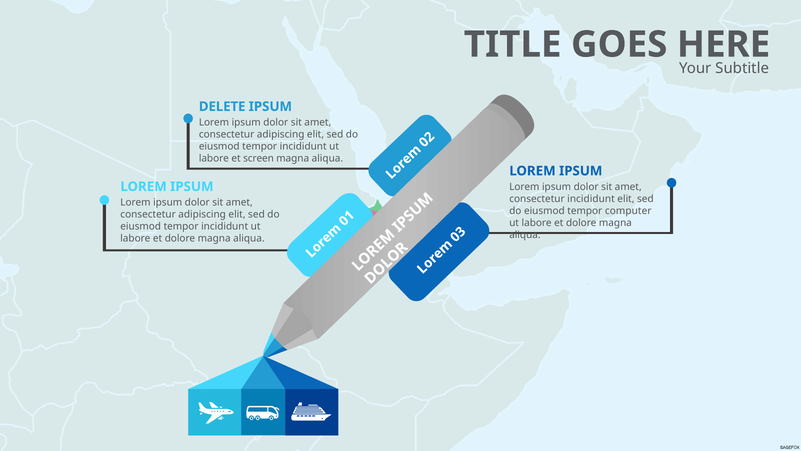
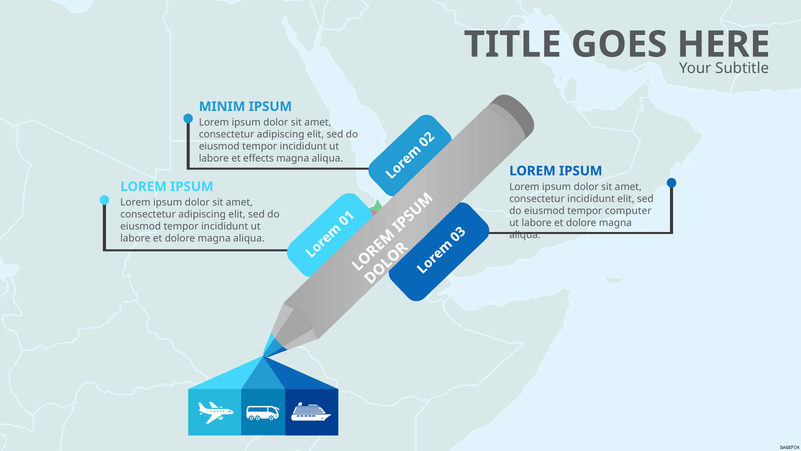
DELETE: DELETE -> MINIM (222, 106)
screen: screen -> effects (258, 158)
